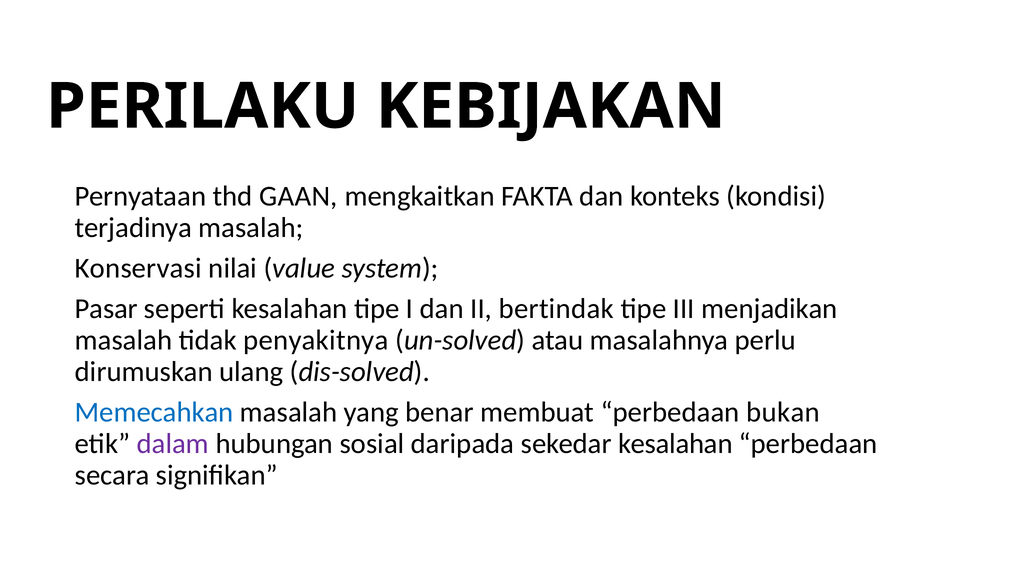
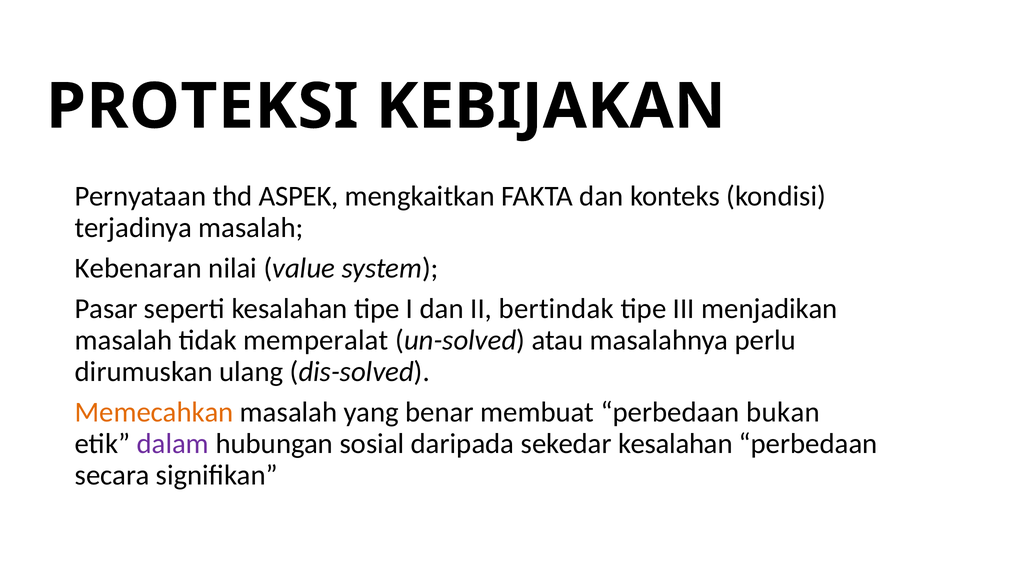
PERILAKU: PERILAKU -> PROTEKSI (202, 107)
GAAN: GAAN -> ASPEK (299, 196)
Konservasi: Konservasi -> Kebenaran (138, 268)
penyakitnya: penyakitnya -> memperalat (316, 340)
Memecahkan colour: blue -> orange (154, 412)
